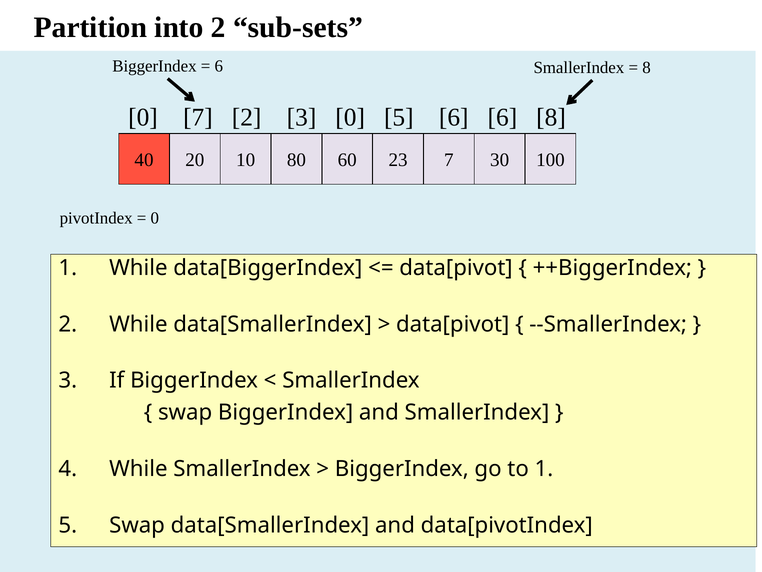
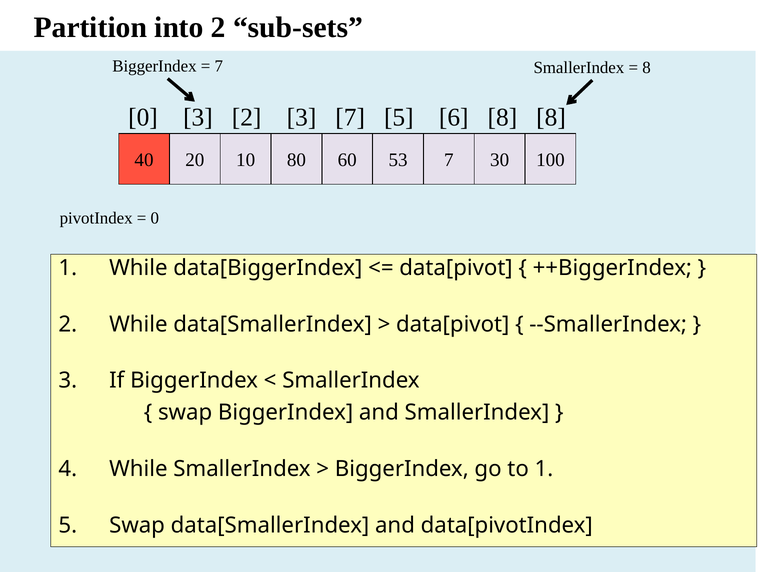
6: 6 -> 7 (219, 66)
0 7: 7 -> 3 (198, 117)
3 0: 0 -> 7 (350, 117)
6 6: 6 -> 8 (502, 117)
23: 23 -> 53 (398, 160)
